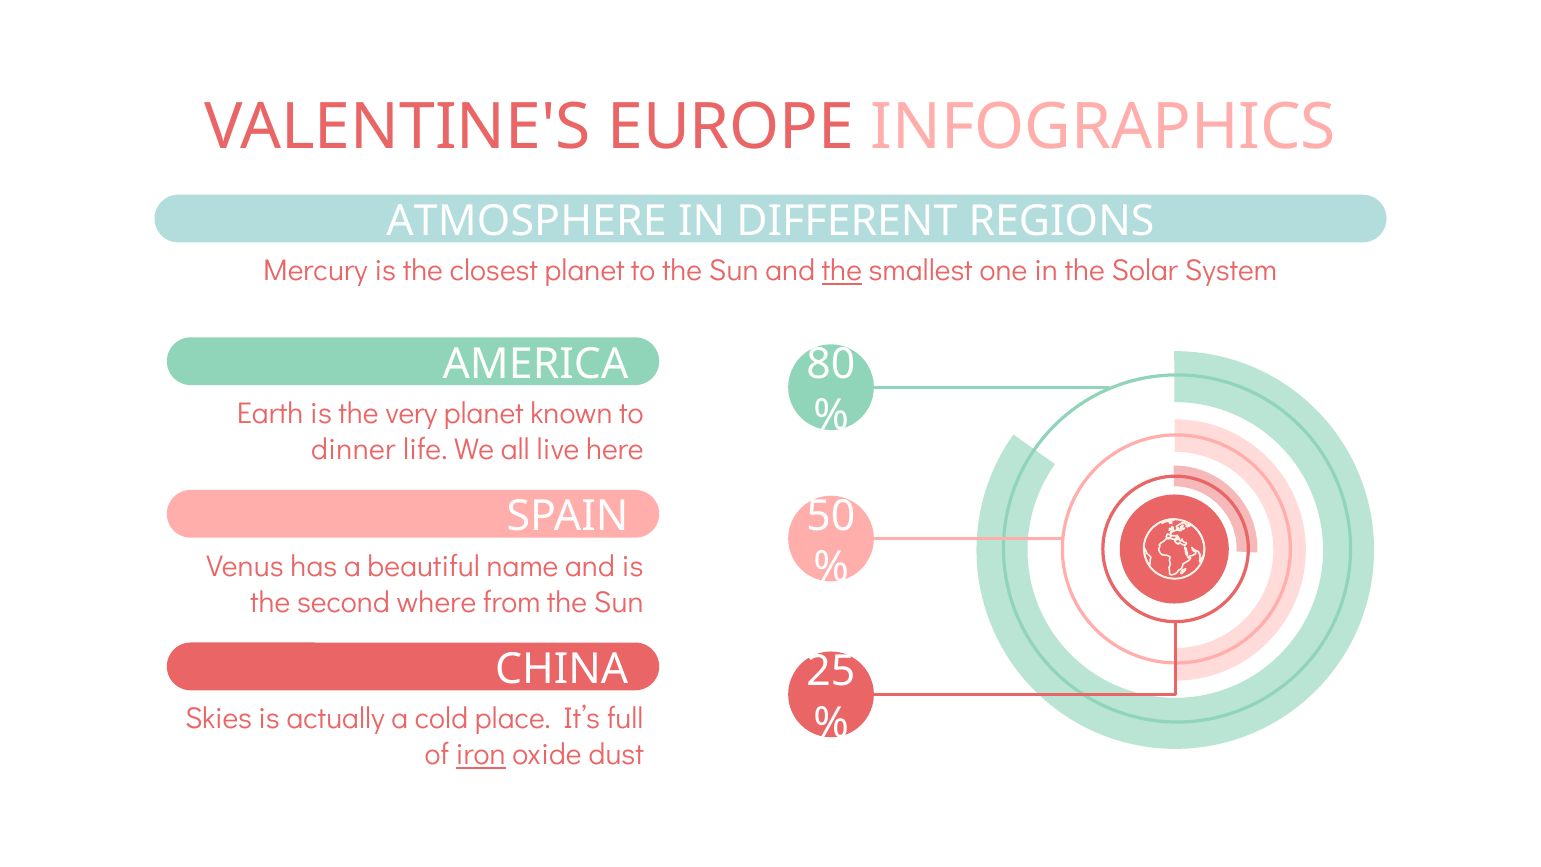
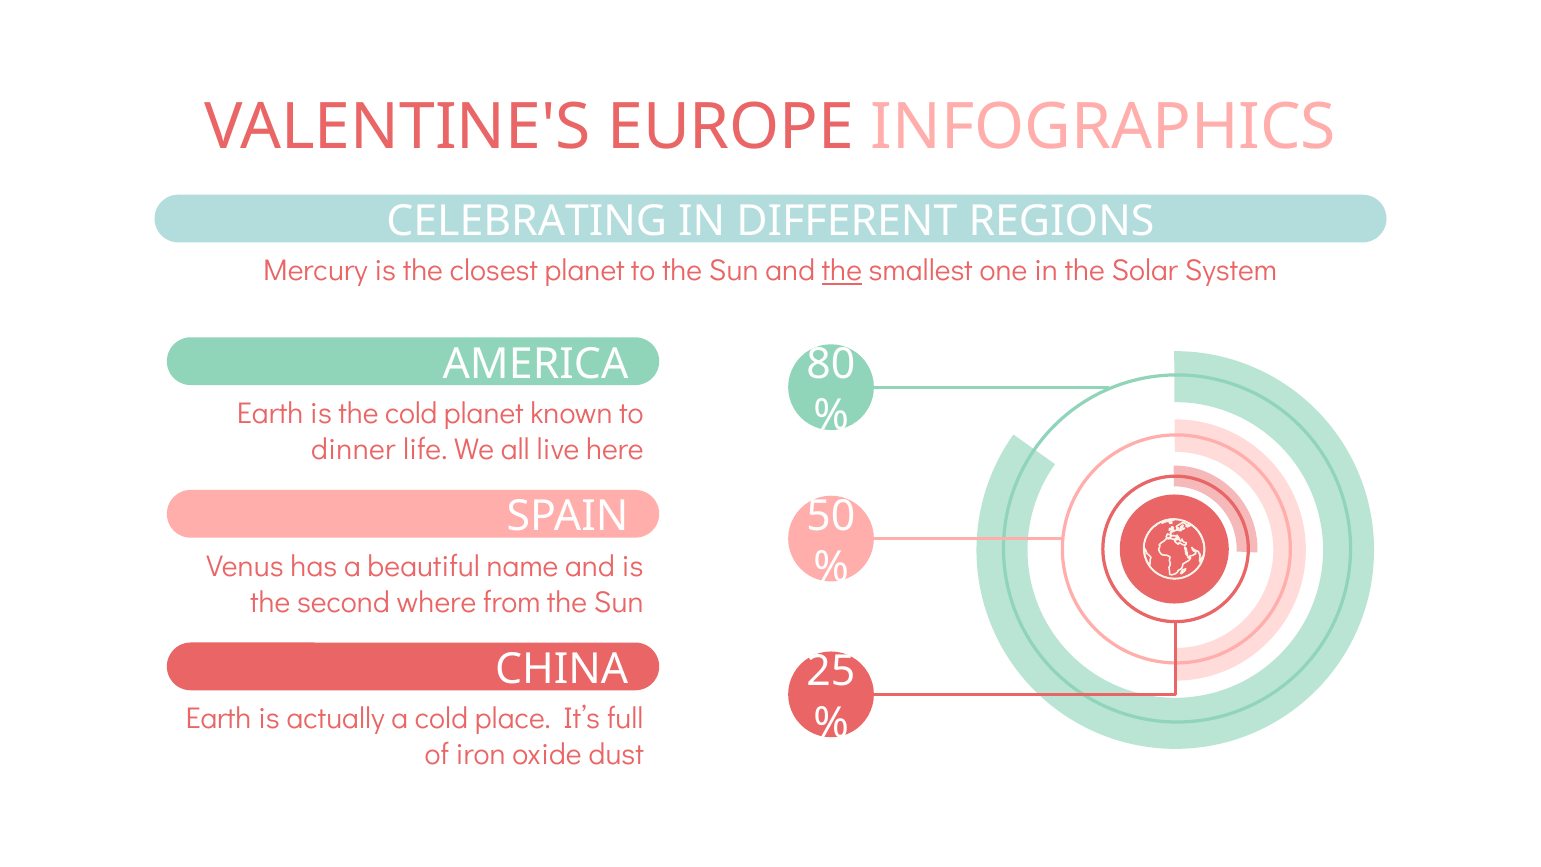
ATMOSPHERE: ATMOSPHERE -> CELEBRATING (527, 221)
the very: very -> cold (411, 413)
Skies: Skies -> Earth (218, 719)
iron underline: present -> none (481, 755)
